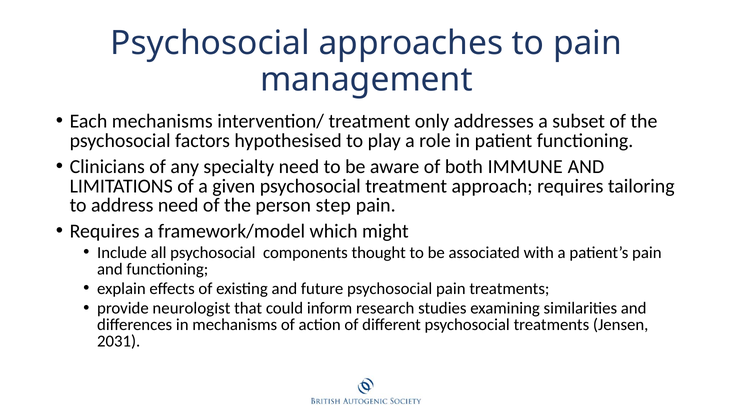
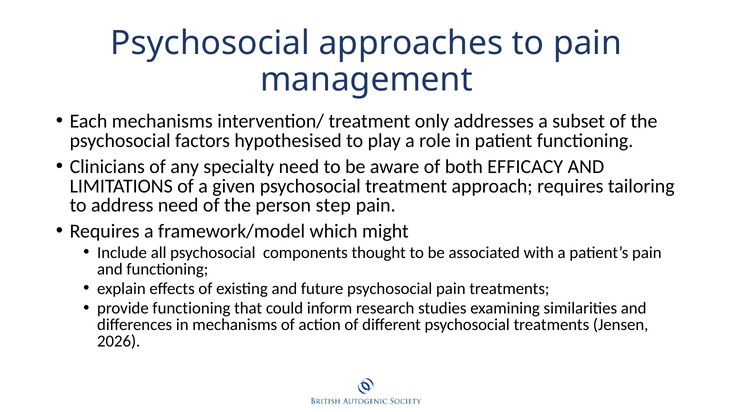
IMMUNE: IMMUNE -> EFFICACY (525, 167)
provide neurologist: neurologist -> functioning (191, 309)
2031: 2031 -> 2026 (119, 341)
